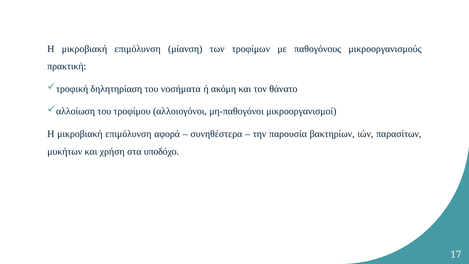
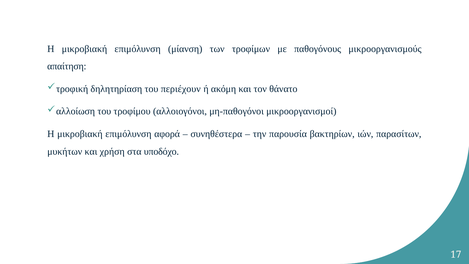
πρακτική: πρακτική -> απαίτηση (67, 66)
νοσήματα: νοσήματα -> περιέχουν (181, 89)
